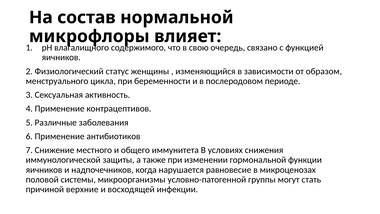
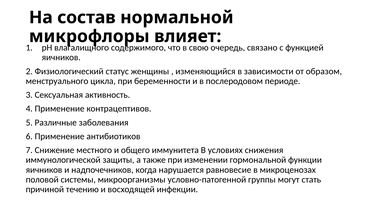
верхние: верхние -> течению (82, 189)
